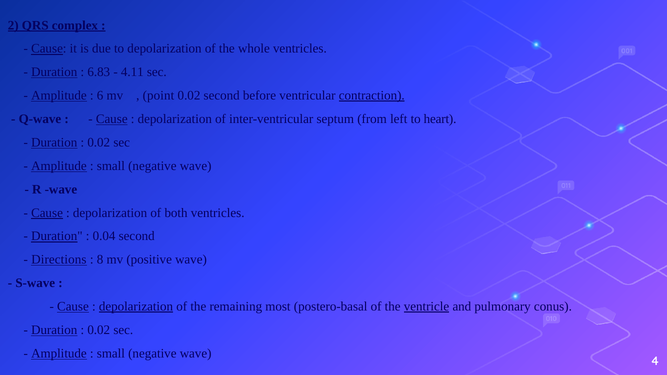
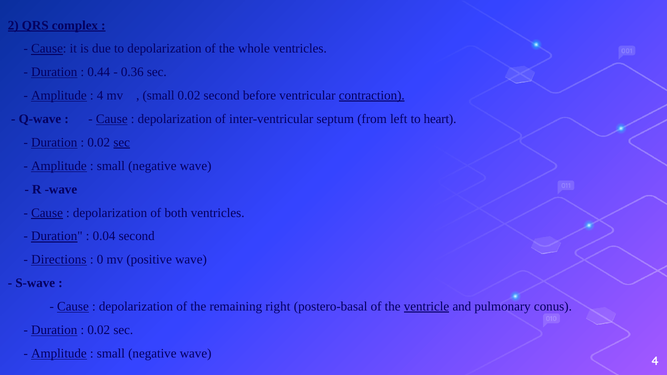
6.83: 6.83 -> 0.44 (99, 72)
4.11: 4.11 -> 0.36 (132, 72)
6: 6 -> 4 (100, 96)
point: point -> small (159, 96)
sec underline: none -> present (122, 143)
8: 8 -> 0 (100, 260)
depolarization underline: present -> none (136, 307)
most: most -> right (278, 307)
